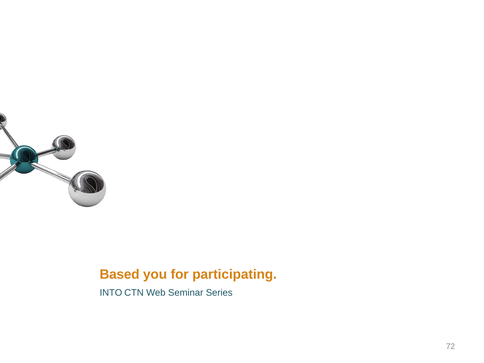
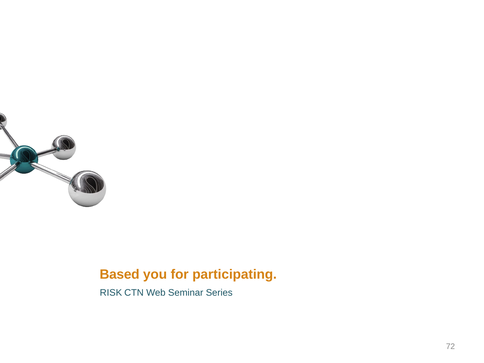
INTO: INTO -> RISK (111, 293)
